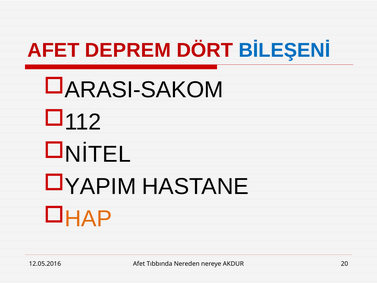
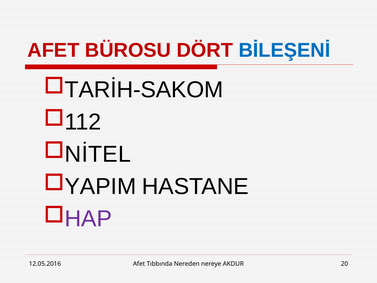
DEPREM: DEPREM -> BÜROSU (128, 50)
ARASI-SAKOM: ARASI-SAKOM -> TARİH-SAKOM (144, 90)
HAP colour: orange -> purple (88, 219)
